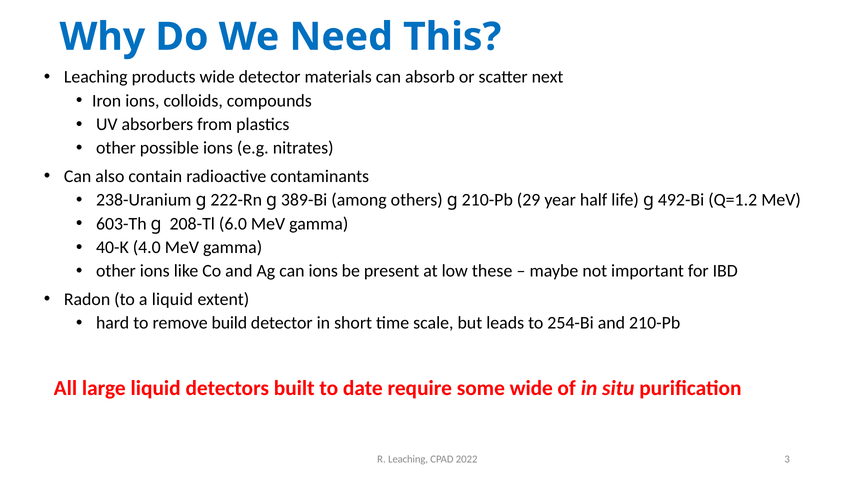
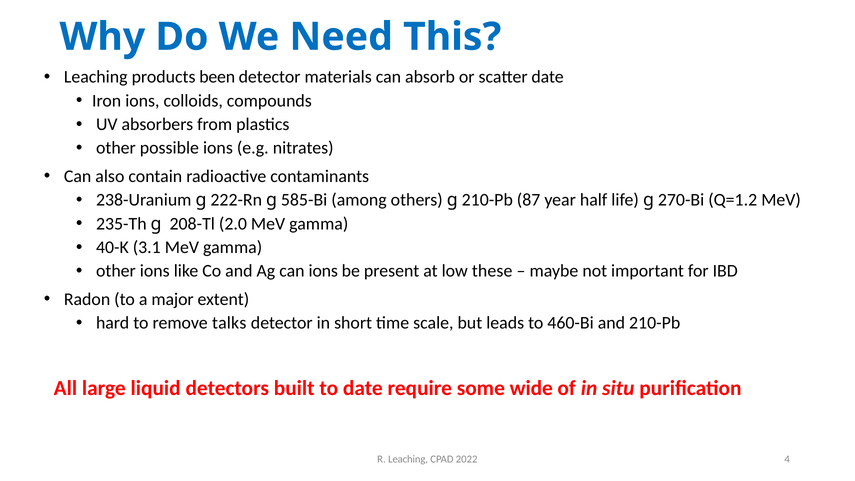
products wide: wide -> been (217, 77)
scatter next: next -> date (548, 77)
389-Bi: 389-Bi -> 585-Bi (304, 200)
29: 29 -> 87 (529, 200)
492-Bi: 492-Bi -> 270-Bi (681, 200)
603-Th: 603-Th -> 235-Th (121, 224)
6.0: 6.0 -> 2.0 (233, 224)
4.0: 4.0 -> 3.1 (147, 247)
a liquid: liquid -> major (173, 299)
build: build -> talks (229, 323)
254-Bi: 254-Bi -> 460-Bi (571, 323)
3: 3 -> 4 (787, 459)
